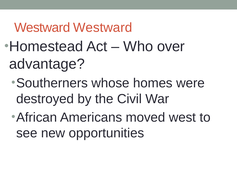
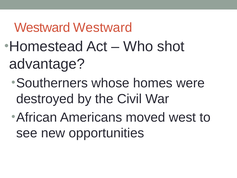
over: over -> shot (171, 46)
